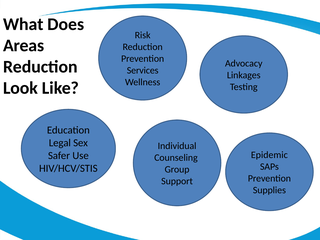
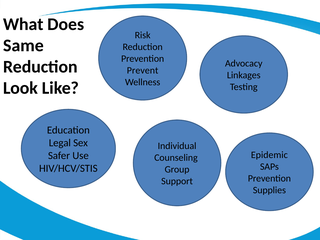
Areas: Areas -> Same (23, 45)
Services: Services -> Prevent (143, 70)
